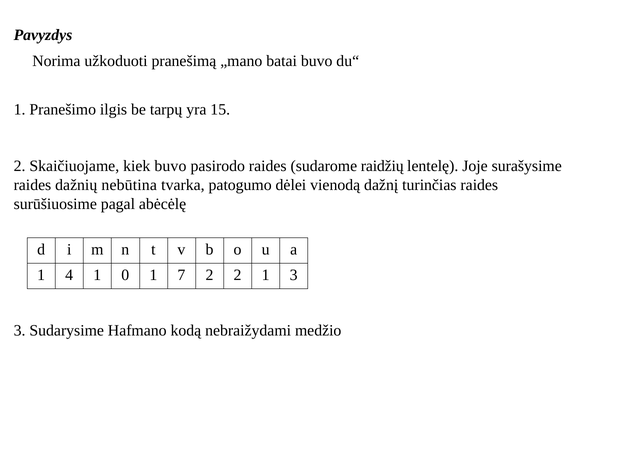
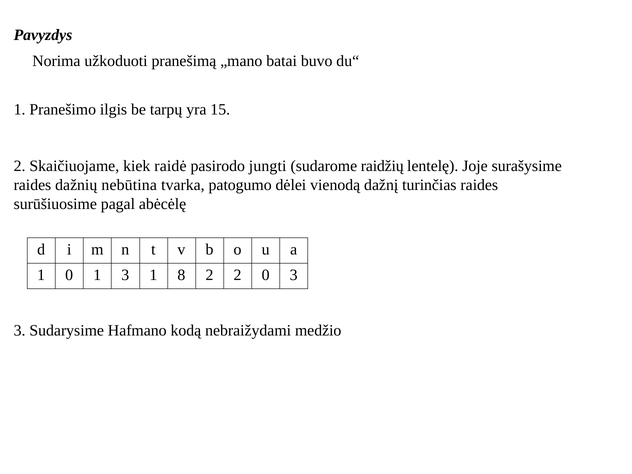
kiek buvo: buvo -> raidė (170, 166)
pasirodo raides: raides -> jungti (268, 166)
1 4: 4 -> 0 (69, 275)
1 0: 0 -> 3 (125, 275)
7: 7 -> 8 (181, 275)
2 1: 1 -> 0 (266, 275)
